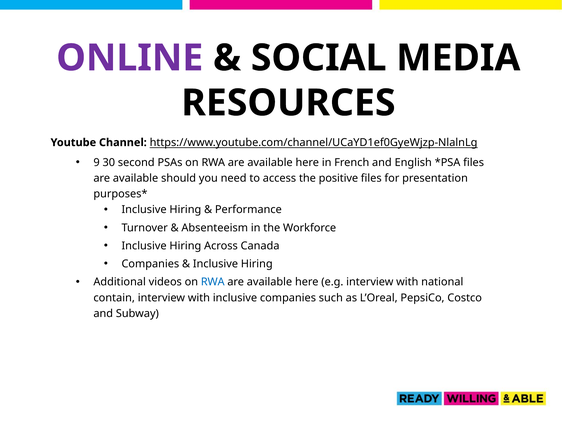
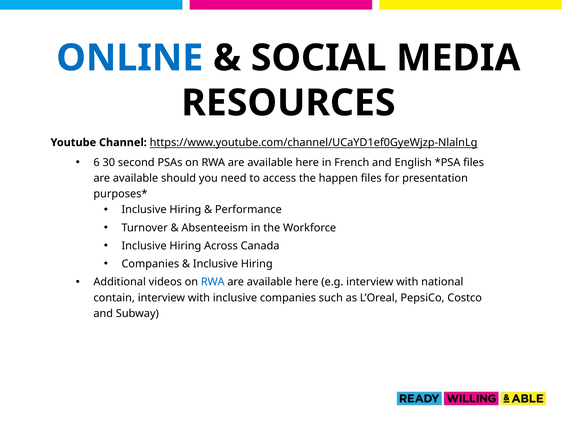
ONLINE colour: purple -> blue (130, 58)
9: 9 -> 6 (97, 162)
positive: positive -> happen (338, 178)
